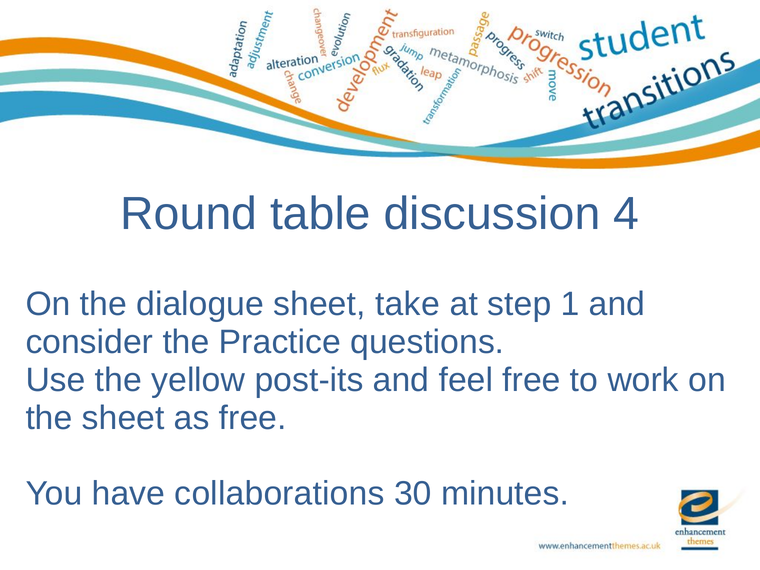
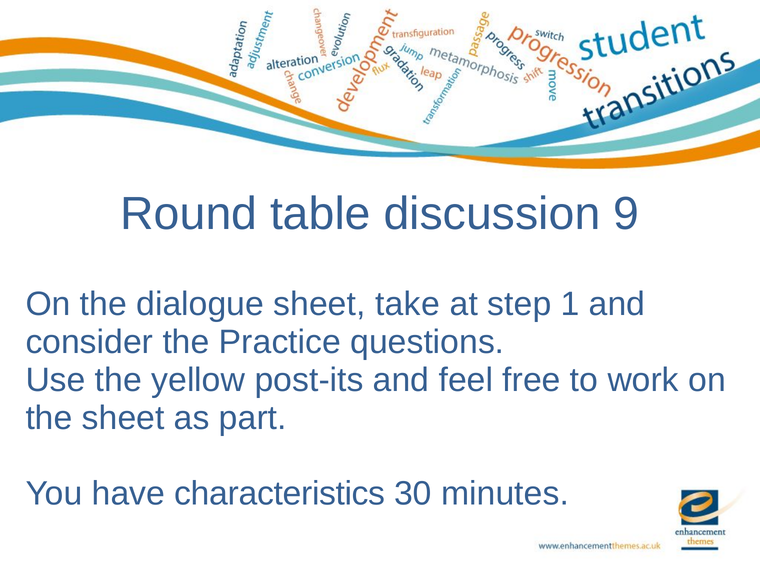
4: 4 -> 9 (626, 214)
as free: free -> part (253, 418)
collaborations: collaborations -> characteristics (280, 494)
